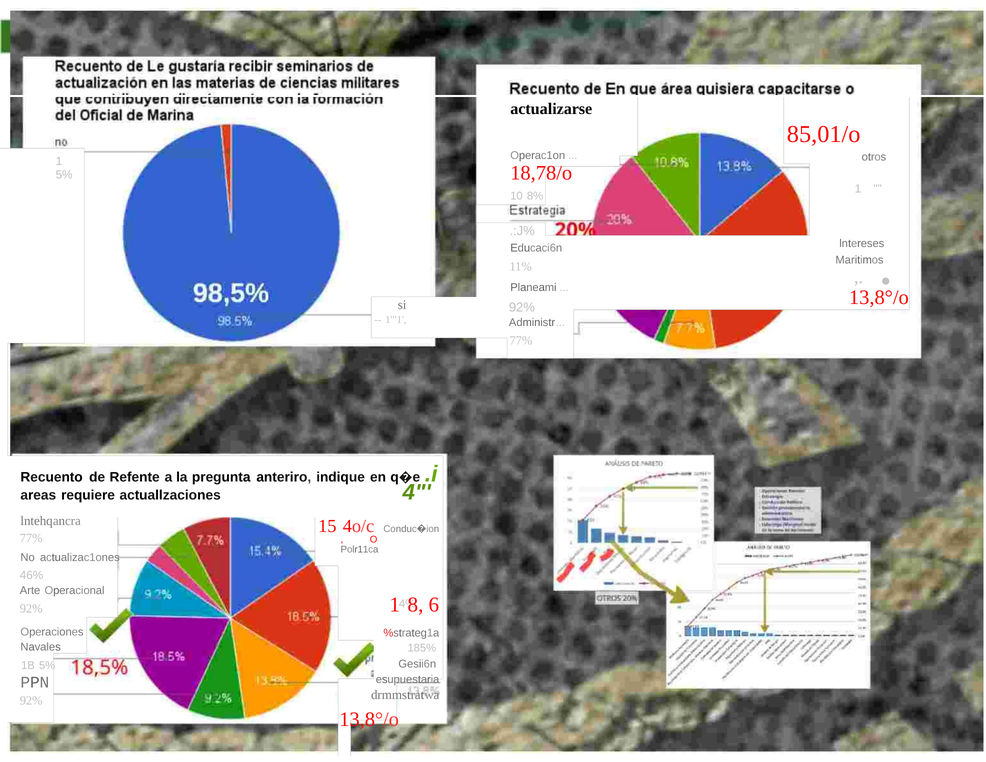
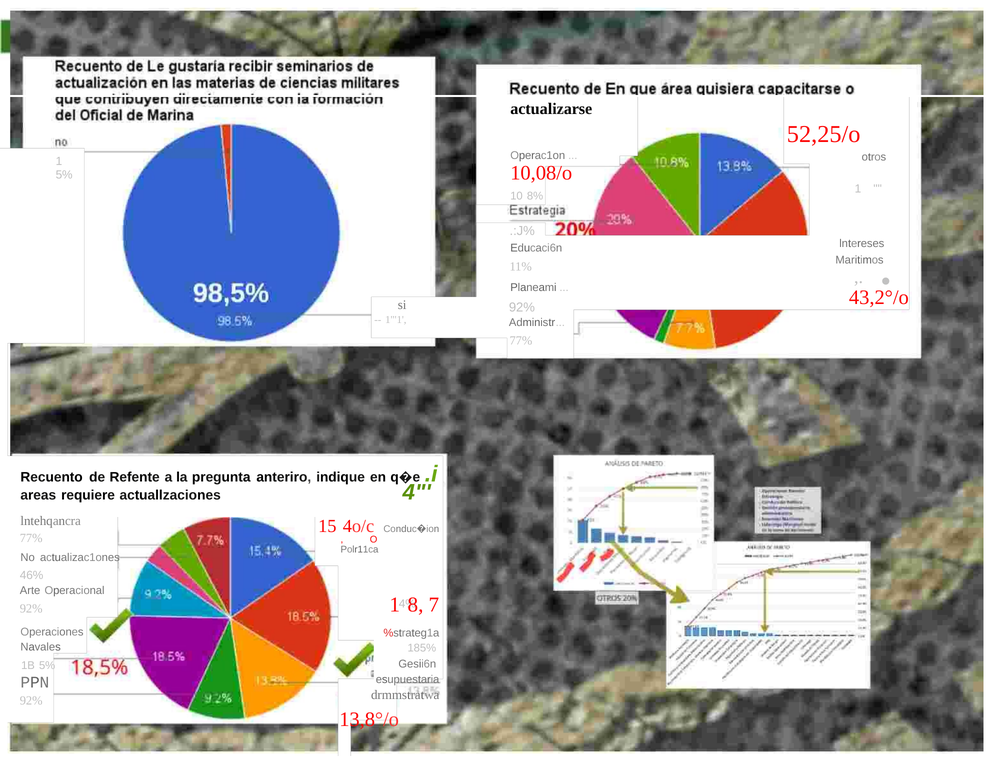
85,01/o: 85,01/o -> 52,25/o (824, 134)
18,78/o: 18,78/o -> 10,08/o (541, 173)
13,8°/o: 13,8°/o -> 43,2°/o (879, 298)
6: 6 -> 7 (434, 605)
